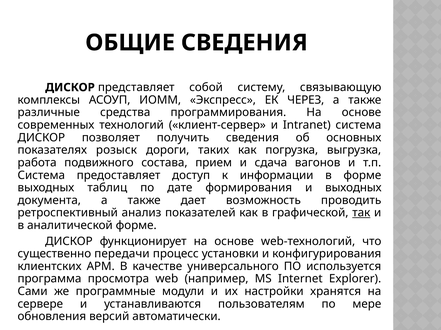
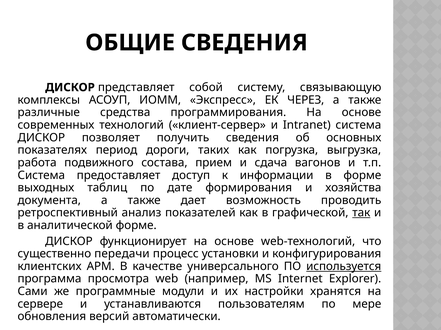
розыск: розыск -> период (117, 150)
и выходных: выходных -> хозяйства (353, 188)
используется underline: none -> present (344, 267)
